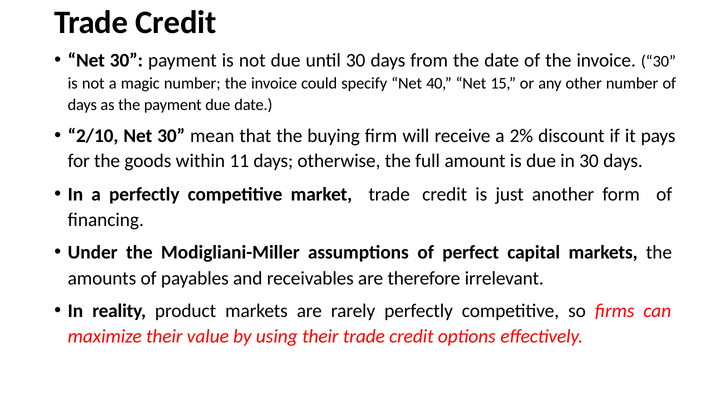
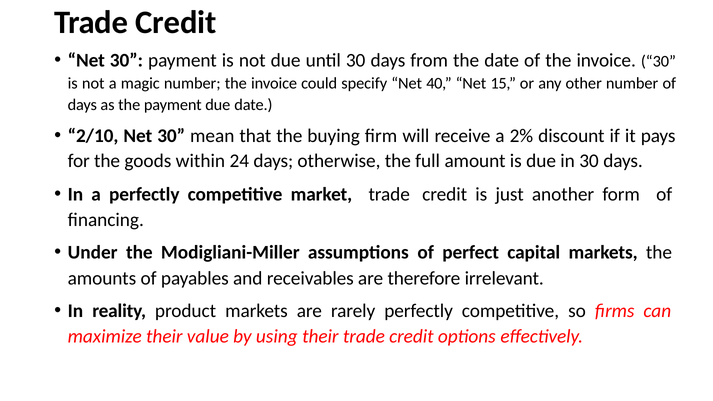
11: 11 -> 24 (239, 161)
